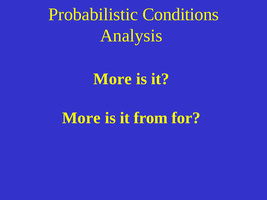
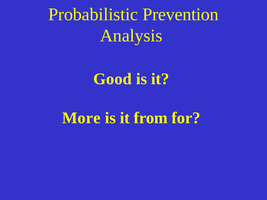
Conditions: Conditions -> Prevention (181, 14)
More: More -> Good (113, 79)
